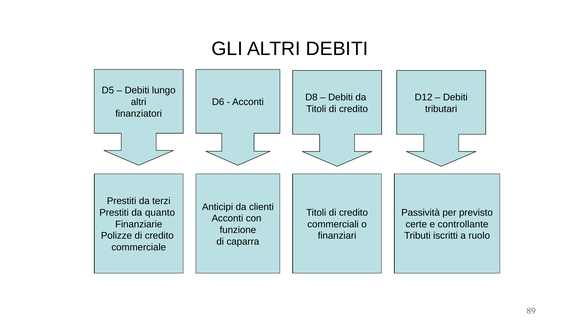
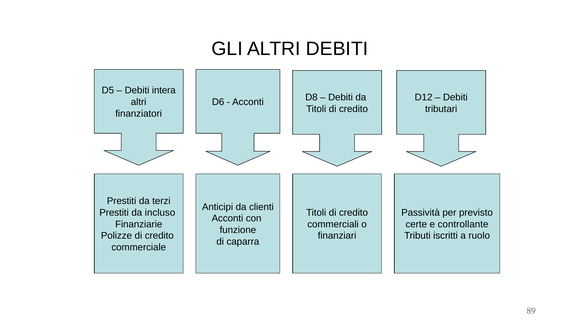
lungo: lungo -> intera (164, 91)
quanto: quanto -> incluso (160, 213)
